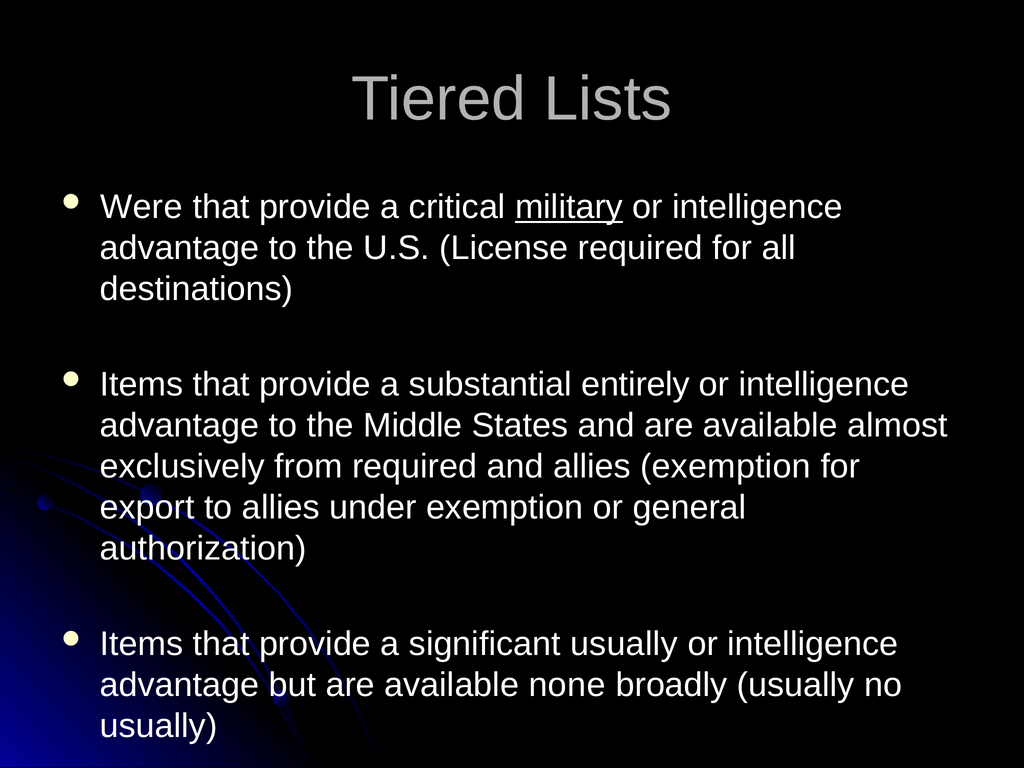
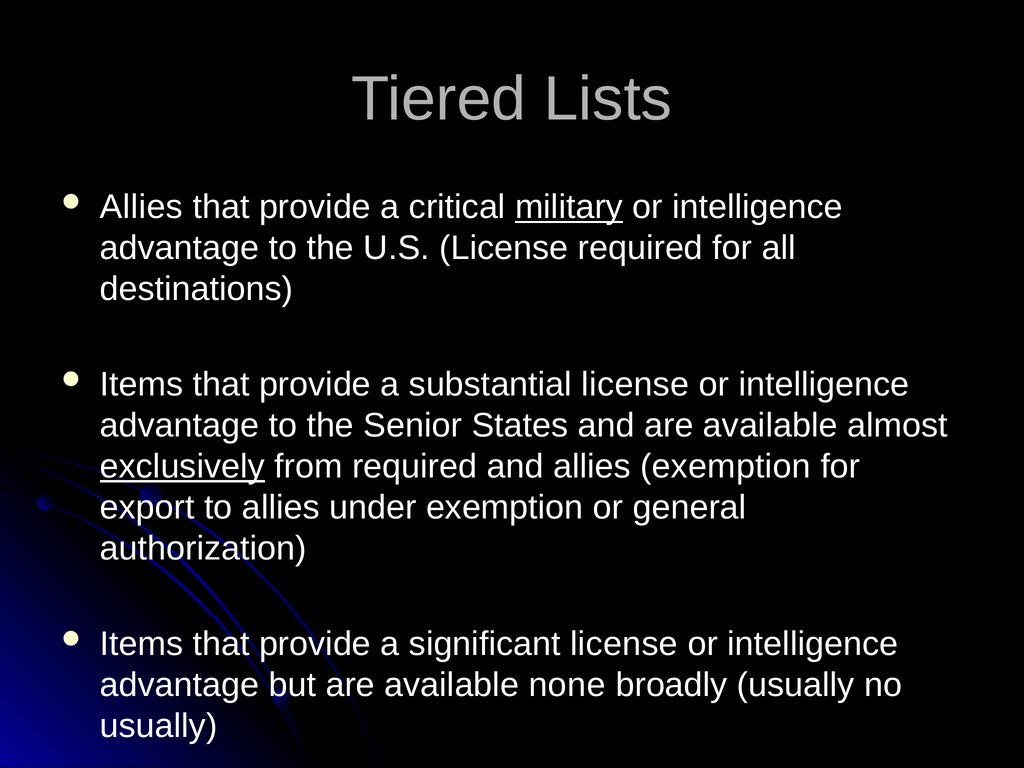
Were: Were -> Allies (141, 207)
substantial entirely: entirely -> license (635, 385)
Middle: Middle -> Senior (413, 426)
exclusively underline: none -> present (182, 467)
significant usually: usually -> license (624, 644)
